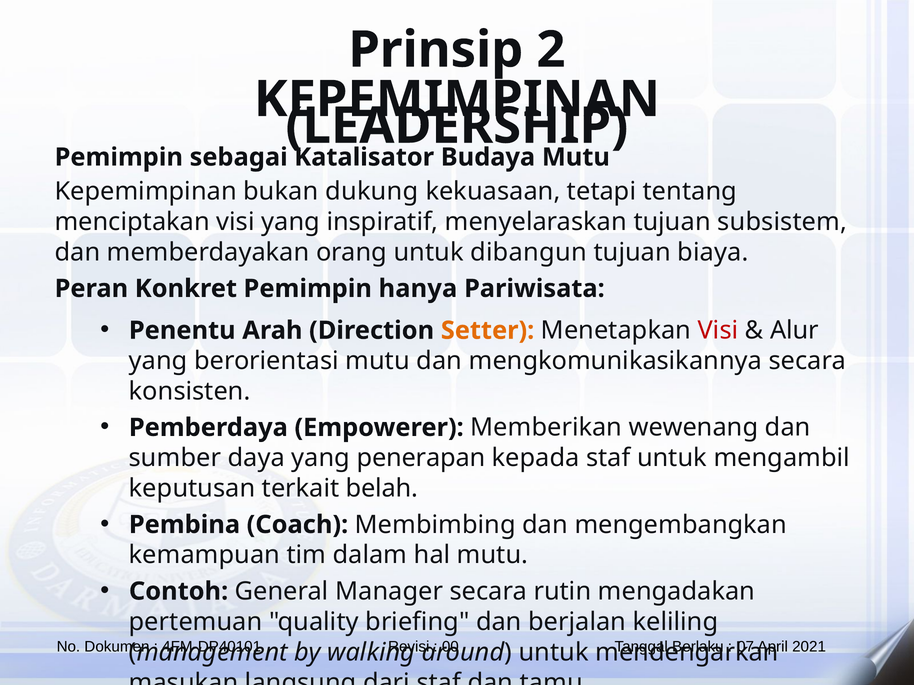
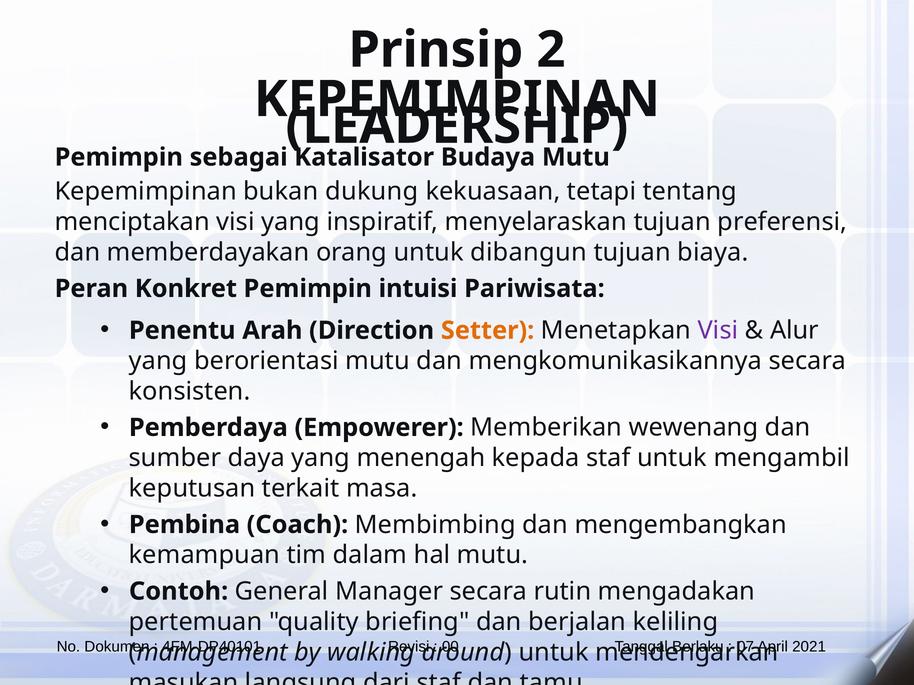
subsistem: subsistem -> preferensi (782, 222)
hanya: hanya -> intuisi (418, 289)
Visi colour: red -> purple (718, 331)
penerapan: penerapan -> menengah (421, 458)
belah: belah -> masa (382, 489)
